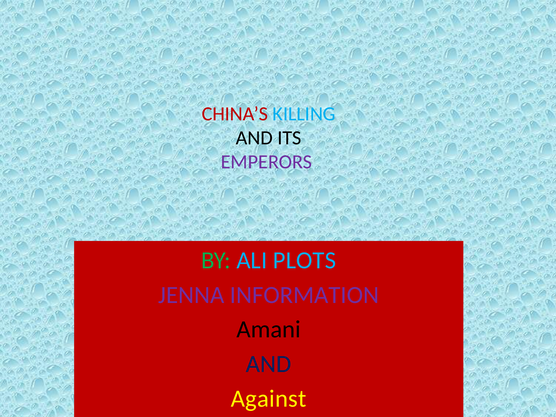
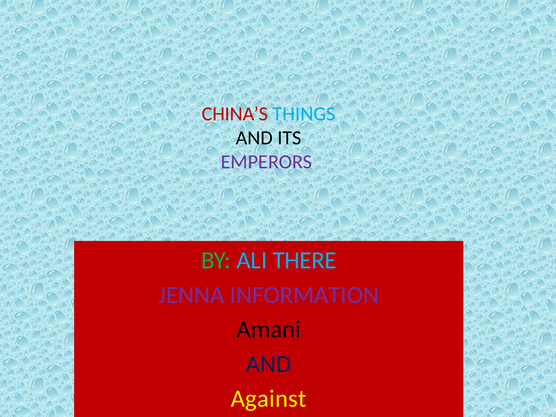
KILLING: KILLING -> THINGS (304, 114)
PLOTS: PLOTS -> THERE (305, 260)
